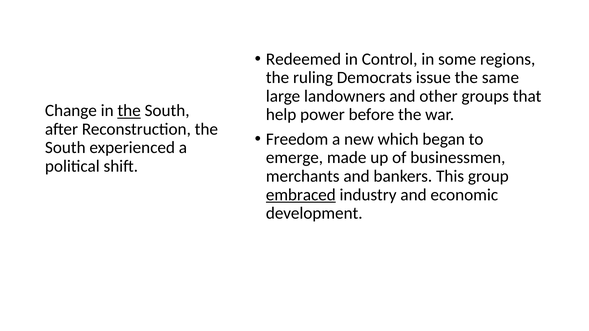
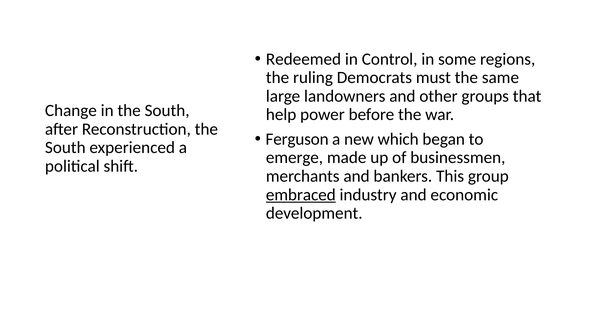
issue: issue -> must (433, 78)
the underline: present -> none (129, 111)
Freedom: Freedom -> Ferguson (297, 139)
